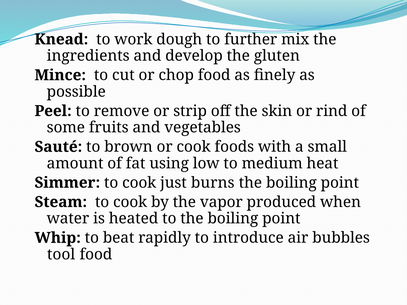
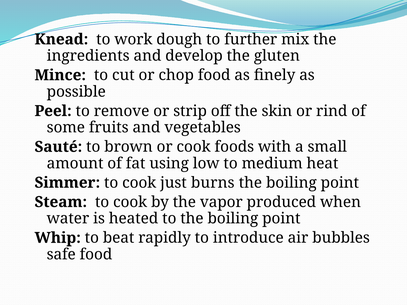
tool: tool -> safe (61, 255)
